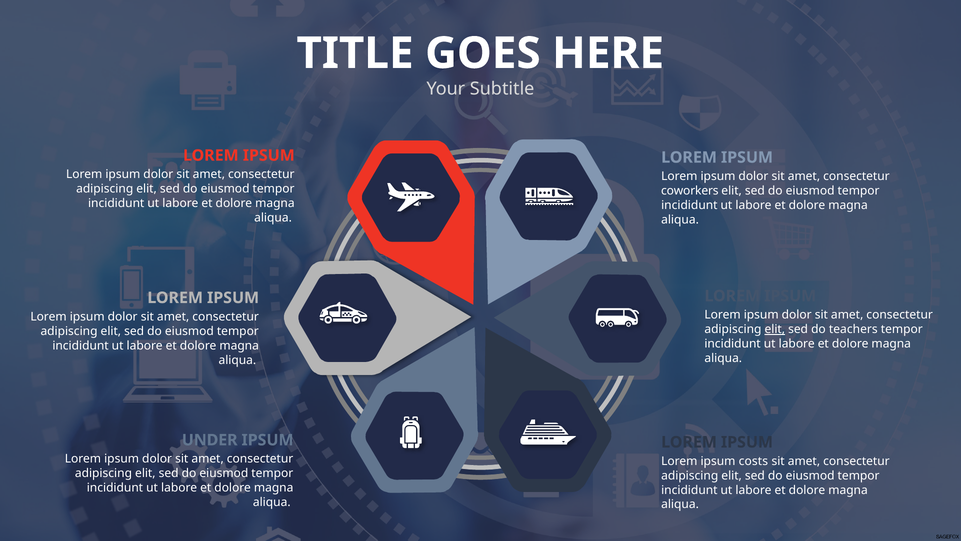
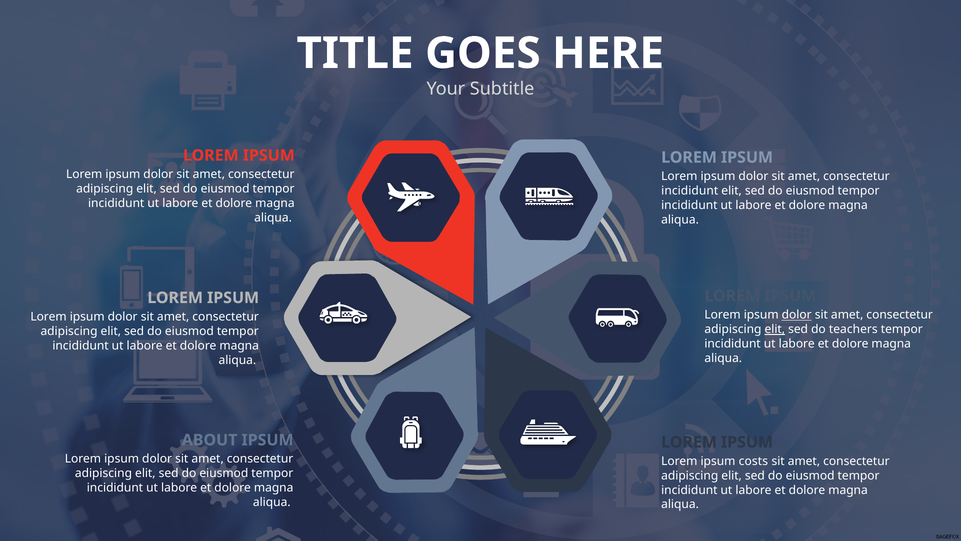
coworkers: coworkers -> incididunt (690, 191)
dolor underline: none -> present (797, 315)
UNDER: UNDER -> ABOUT (210, 440)
